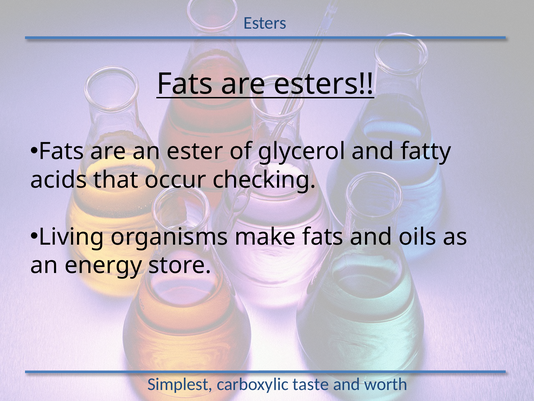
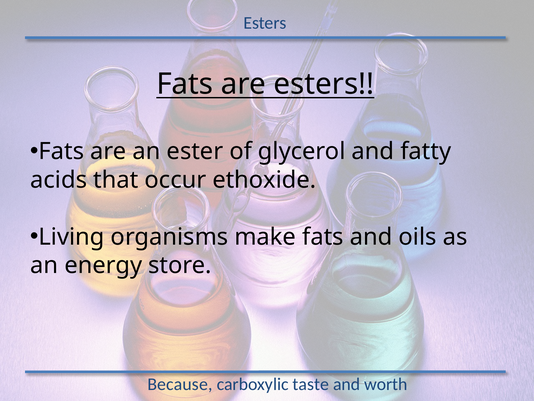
checking: checking -> ethoxide (264, 180)
Simplest: Simplest -> Because (180, 384)
